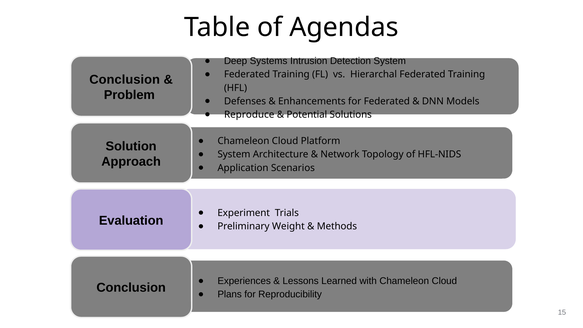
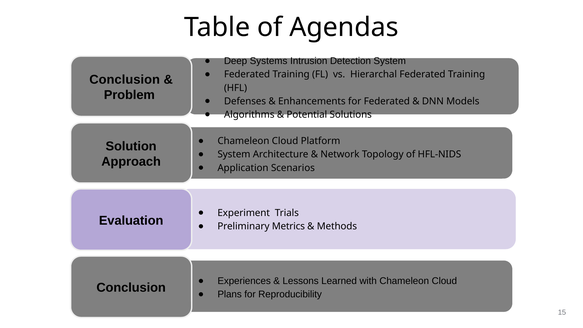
Reproduce: Reproduce -> Algorithms (249, 115)
Weight: Weight -> Metrics (288, 226)
